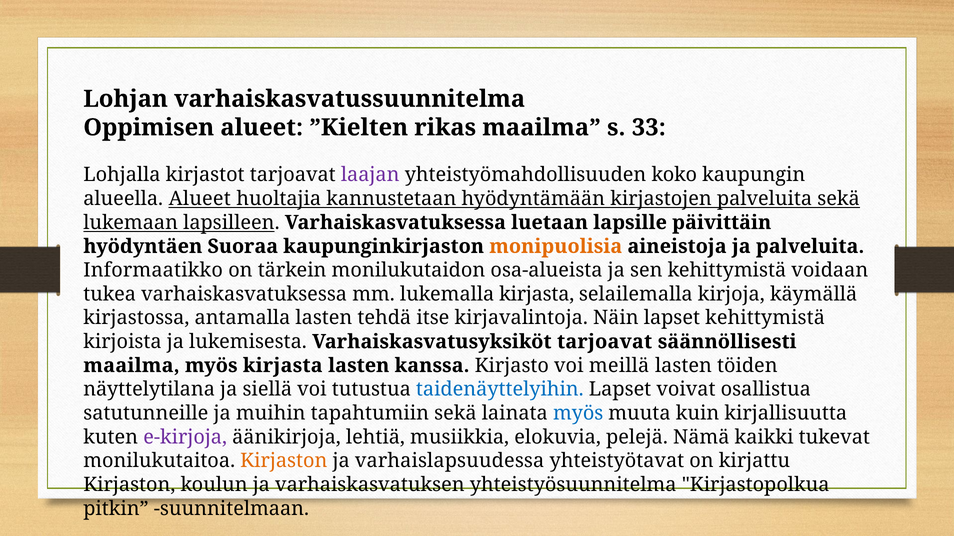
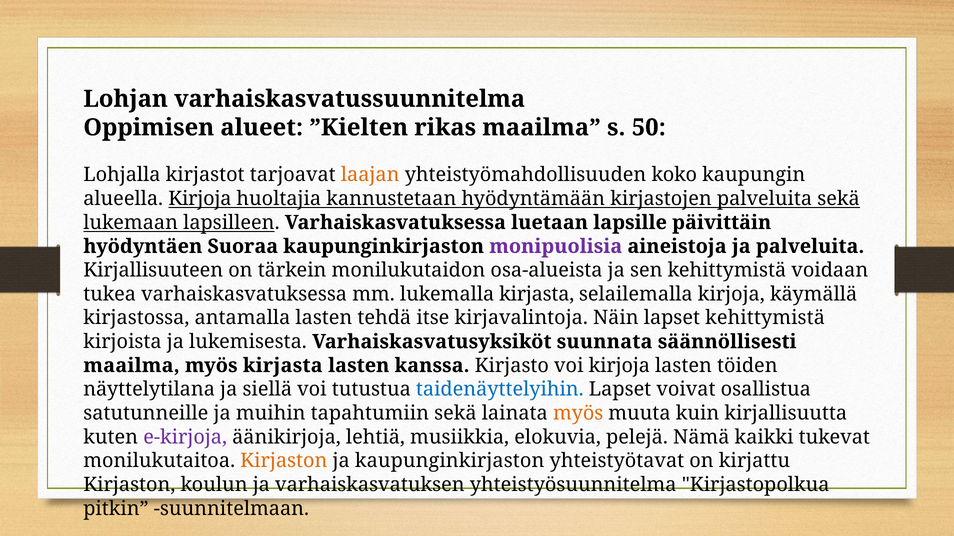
33: 33 -> 50 (649, 128)
laajan colour: purple -> orange (370, 175)
alueella Alueet: Alueet -> Kirjoja (200, 199)
monipuolisia colour: orange -> purple (556, 247)
Informaatikko: Informaatikko -> Kirjallisuuteen (153, 271)
Varhaiskasvatusyksiköt tarjoavat: tarjoavat -> suunnata (605, 342)
voi meillä: meillä -> kirjoja (619, 366)
myös colour: blue -> orange (578, 414)
ja varhaislapsuudessa: varhaislapsuudessa -> kaupunginkirjaston (450, 461)
